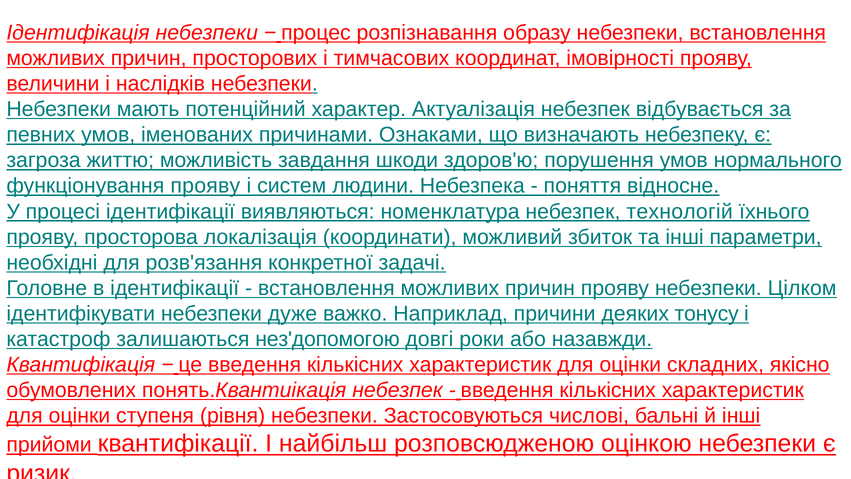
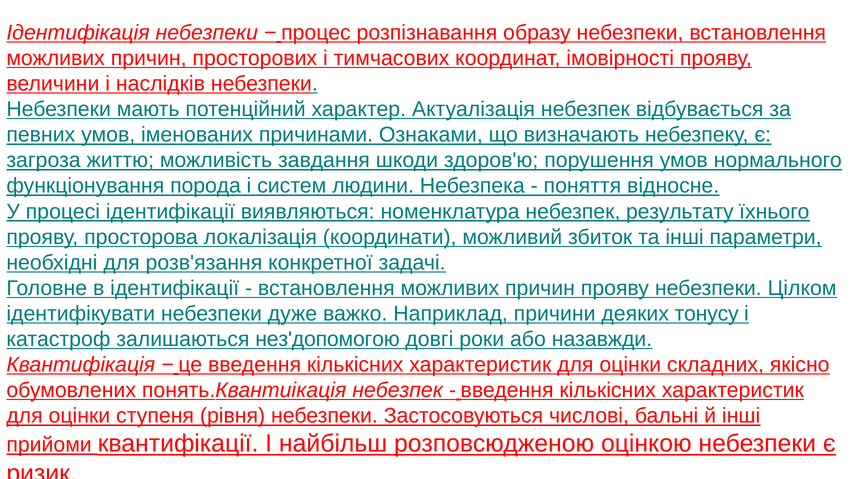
функціонування прояву: прояву -> порода (206, 186)
технологій: технологій -> результату (680, 211)
